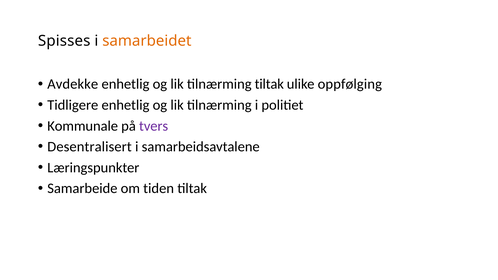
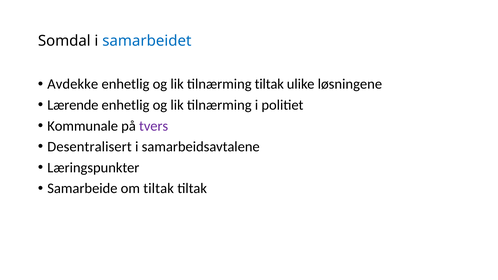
Spisses: Spisses -> Somdal (64, 41)
samarbeidet colour: orange -> blue (147, 41)
oppfølging: oppfølging -> løsningene (350, 84)
Tidligere: Tidligere -> Lærende (73, 105)
om tiden: tiden -> tiltak (159, 189)
